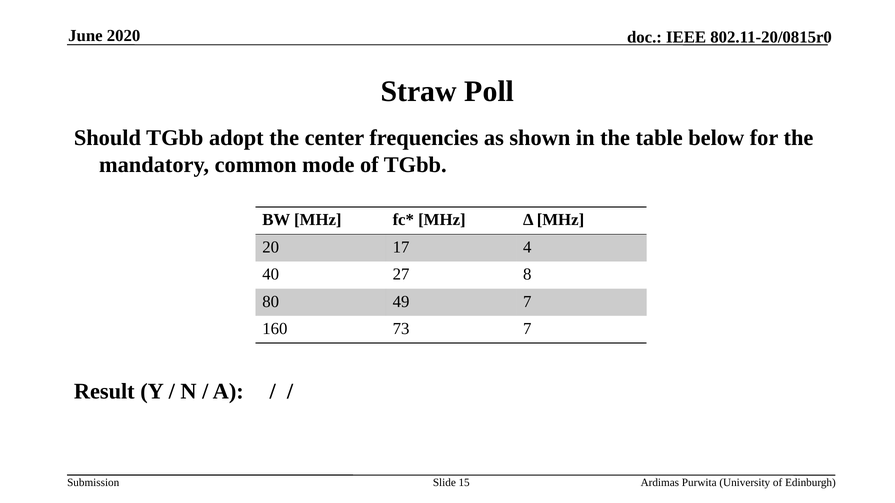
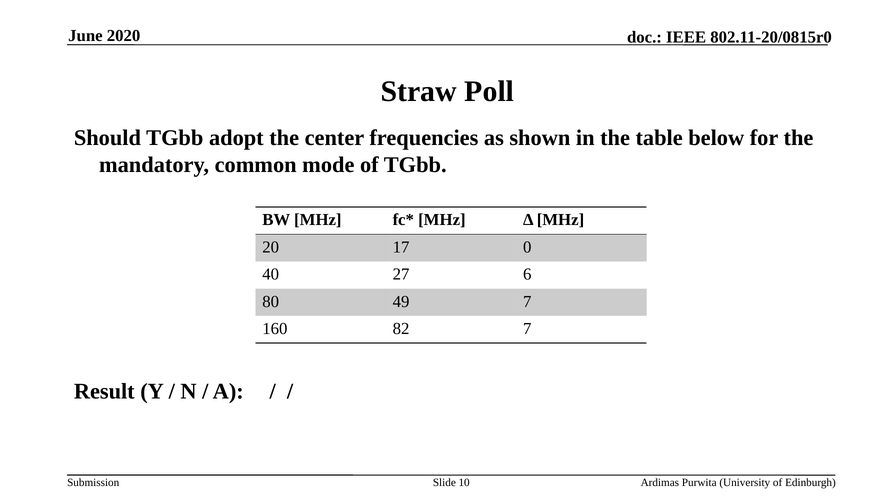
4: 4 -> 0 (527, 247)
8: 8 -> 6 (527, 275)
73: 73 -> 82 (401, 329)
15: 15 -> 10 (464, 483)
